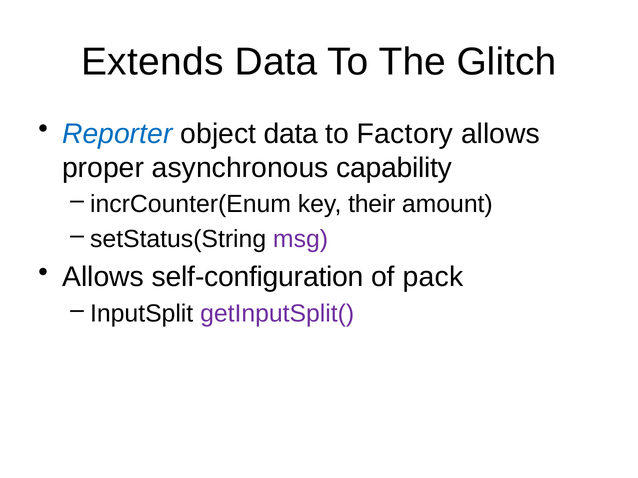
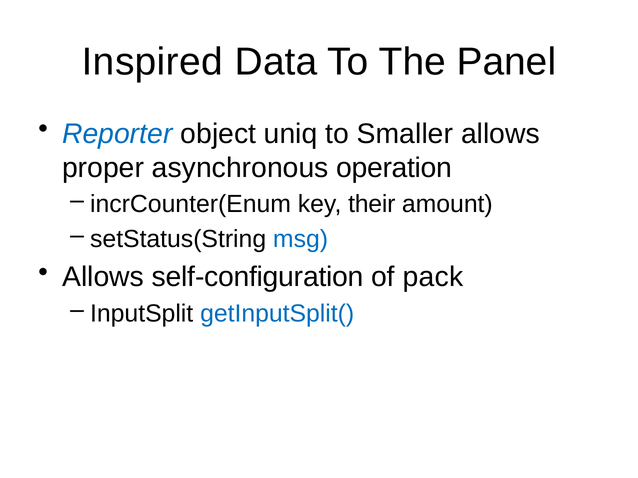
Extends: Extends -> Inspired (152, 62)
Glitch: Glitch -> Panel (506, 62)
object data: data -> uniq (291, 134)
Factory: Factory -> Smaller (405, 134)
capability: capability -> operation (394, 168)
msg colour: purple -> blue (301, 239)
getInputSplit( colour: purple -> blue (277, 314)
